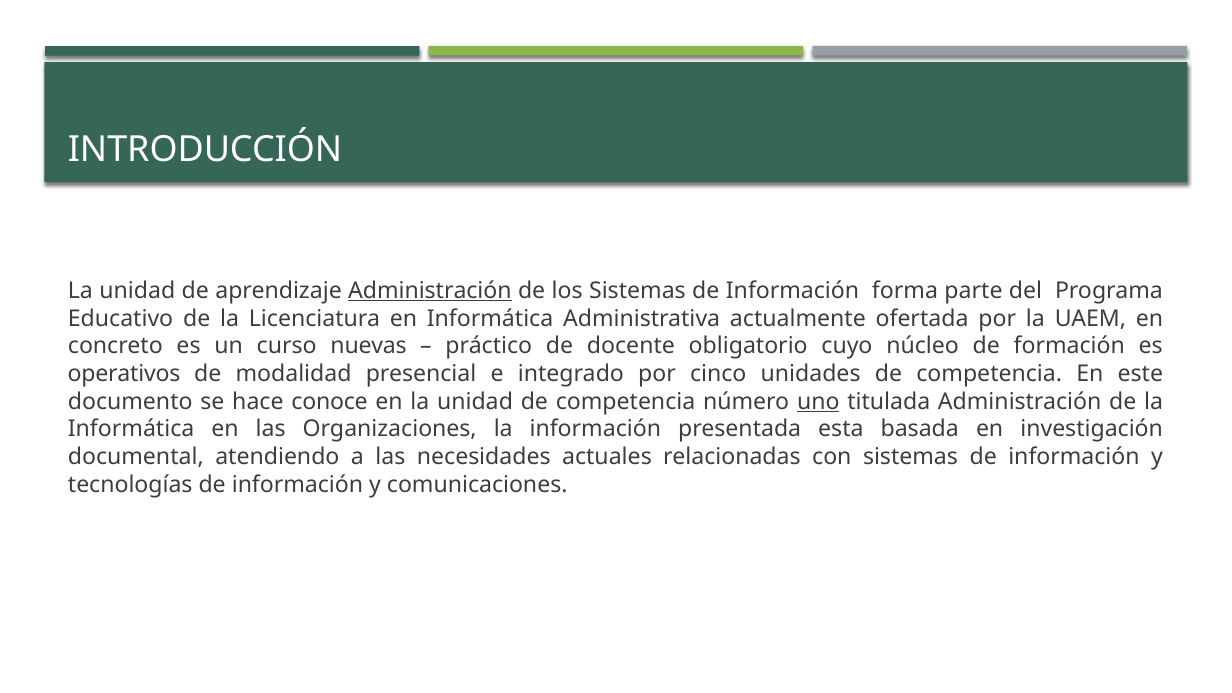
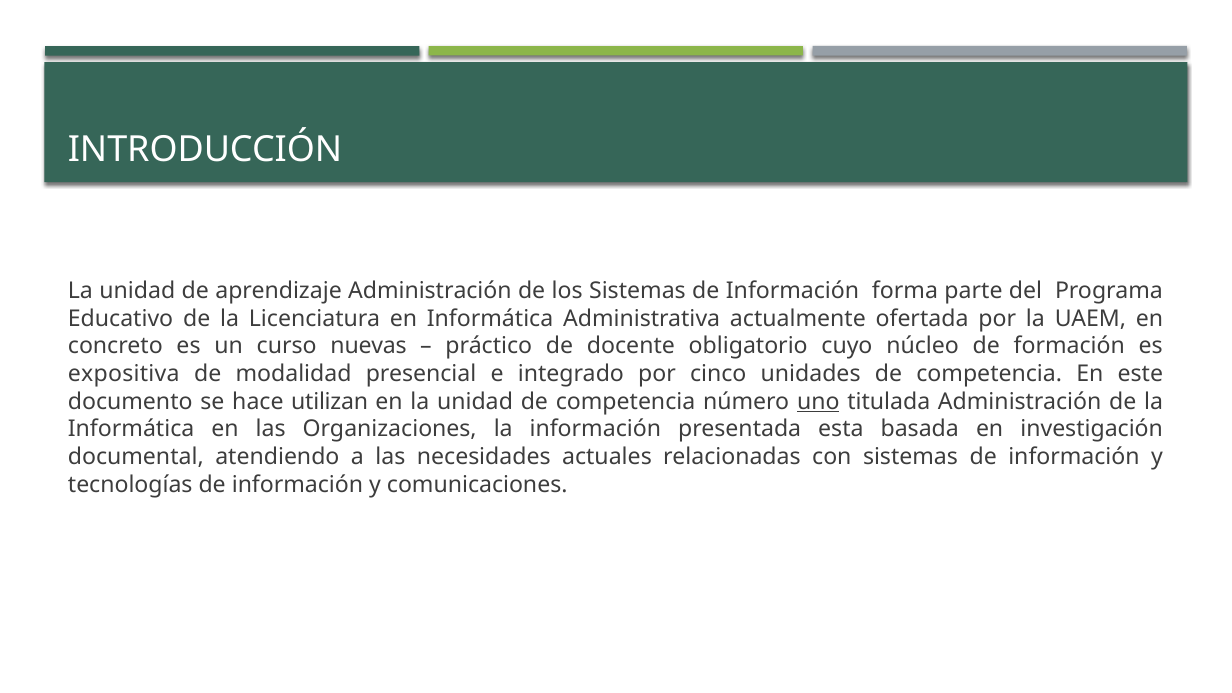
Administración underline: present -> none (430, 291)
operativos: operativos -> expositiva (124, 374)
conoce: conoce -> utilizan (330, 402)
